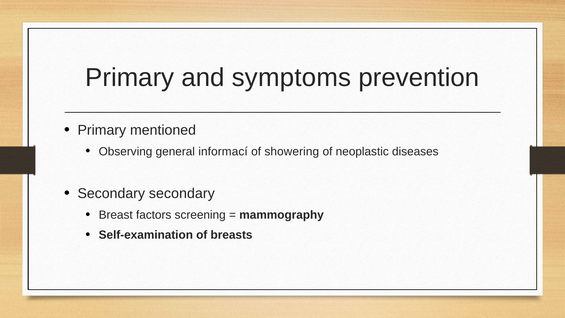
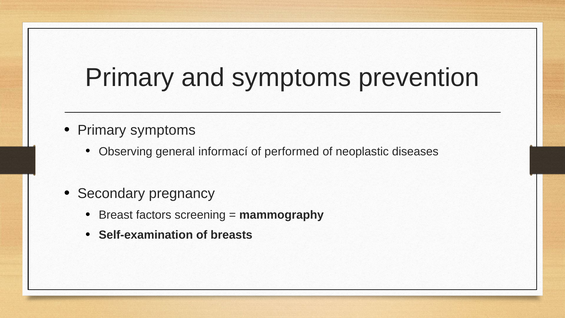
Primary mentioned: mentioned -> symptoms (163, 130)
showering: showering -> performed (292, 151)
Secondary secondary: secondary -> pregnancy (182, 193)
